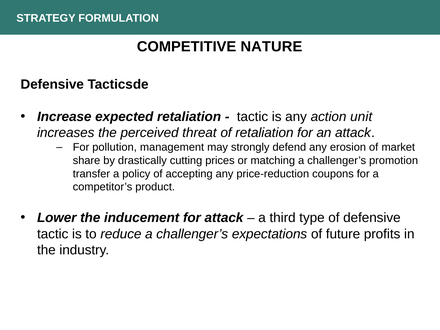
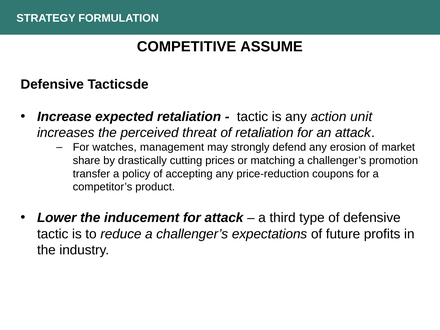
NATURE: NATURE -> ASSUME (272, 47)
pollution: pollution -> watches (115, 147)
